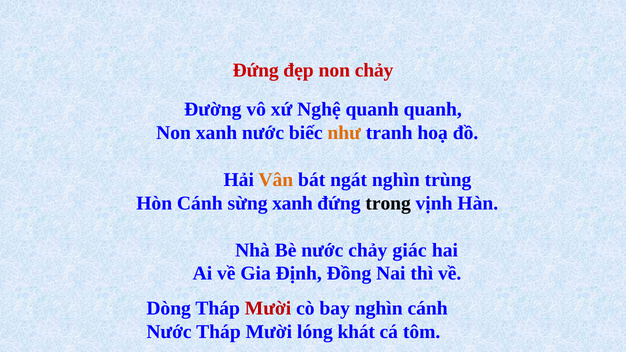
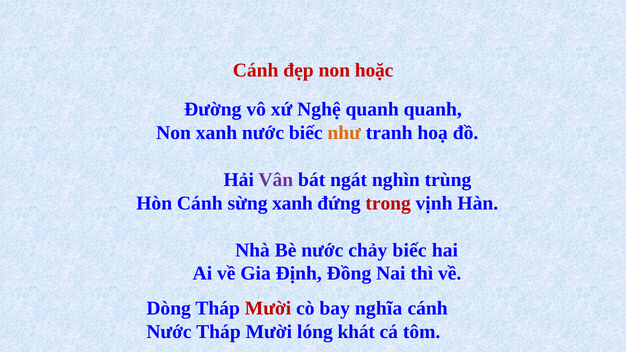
Đứng: Đứng -> Cánh (256, 70)
non chảy: chảy -> hoặc (374, 70)
Vân colour: orange -> purple (276, 180)
trong colour: black -> red (388, 203)
chảy giác: giác -> biếc (410, 250)
bay nghìn: nghìn -> nghĩa (379, 308)
